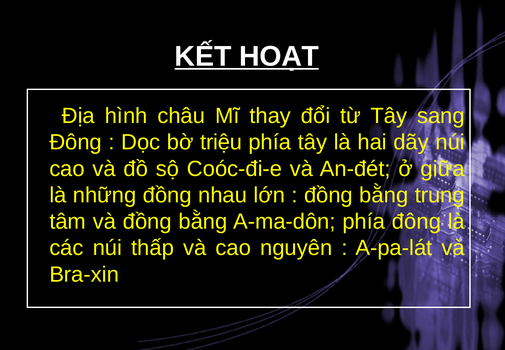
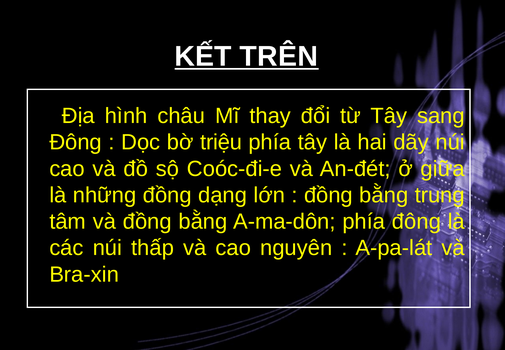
HOẠT: HOẠT -> TRÊN (279, 56)
nhau: nhau -> dạng (223, 195)
